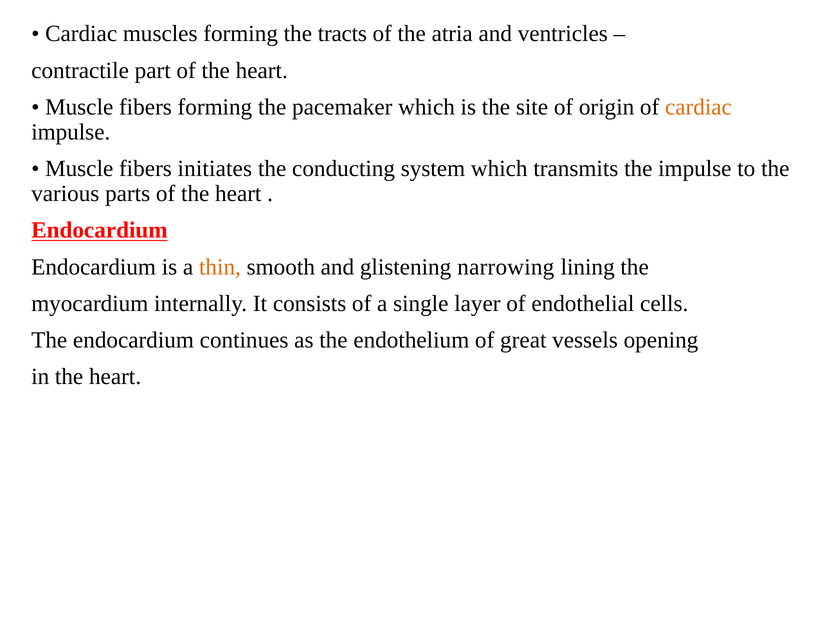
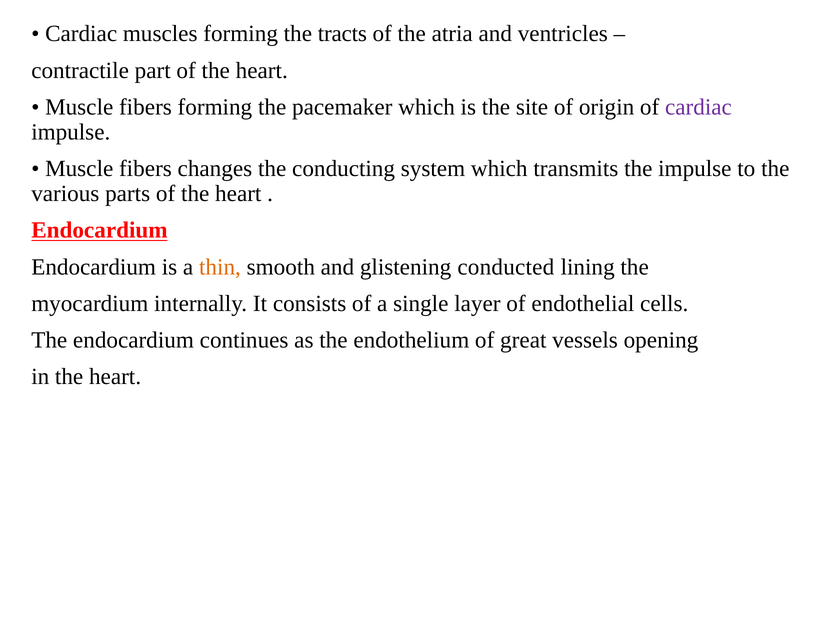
cardiac colour: orange -> purple (698, 107)
initiates: initiates -> changes (215, 169)
narrowing: narrowing -> conducted (506, 267)
